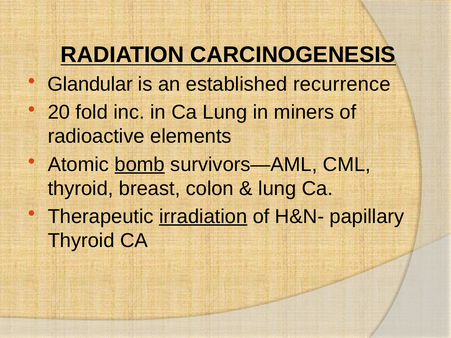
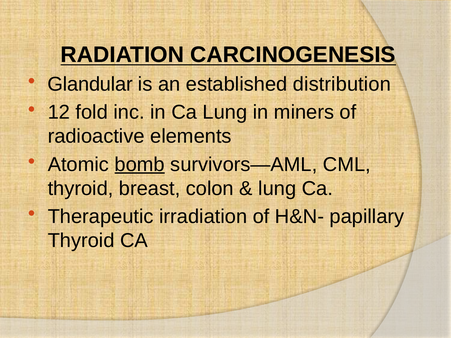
recurrence: recurrence -> distribution (342, 84)
20: 20 -> 12 (59, 112)
irradiation underline: present -> none (203, 217)
